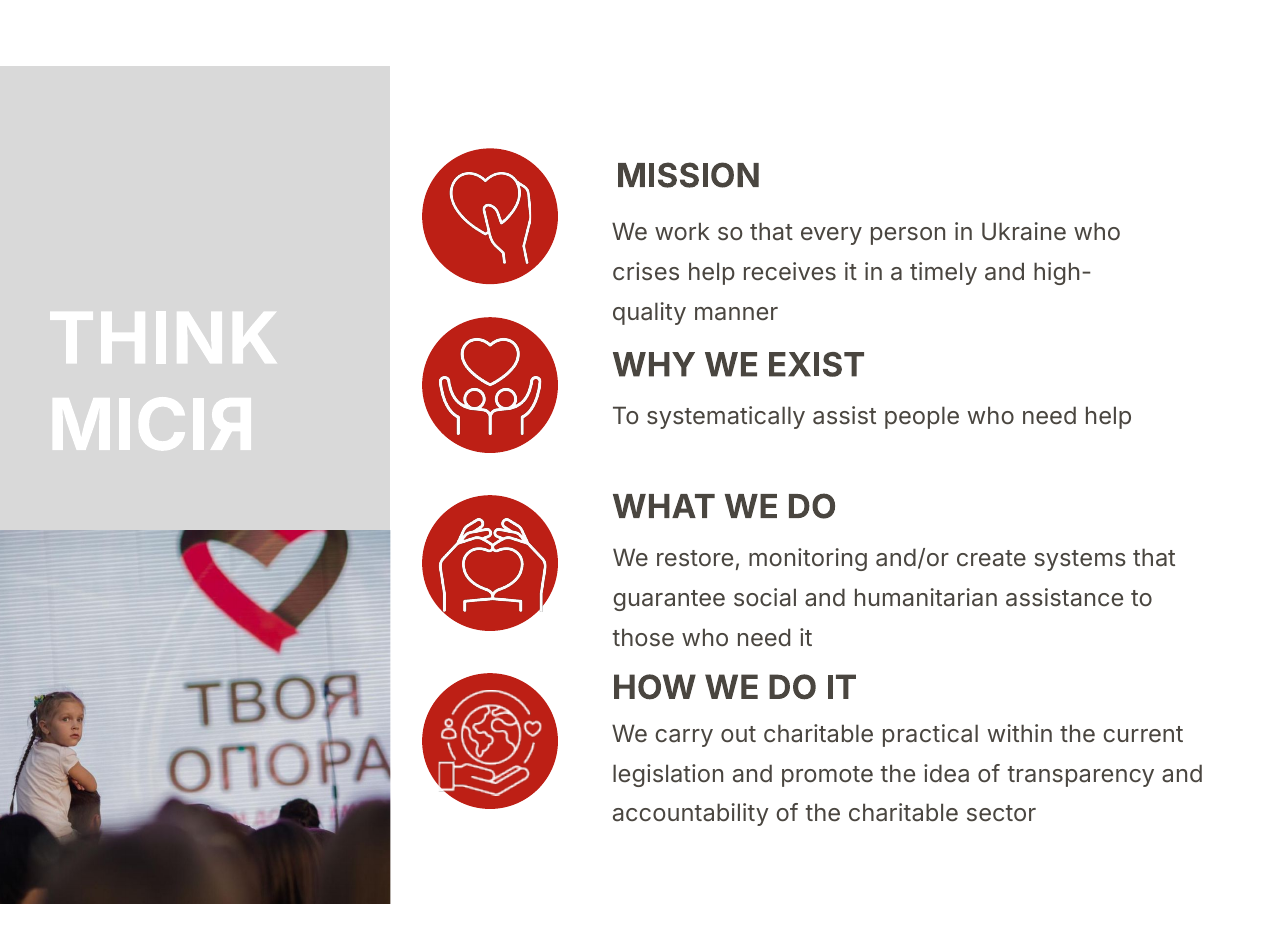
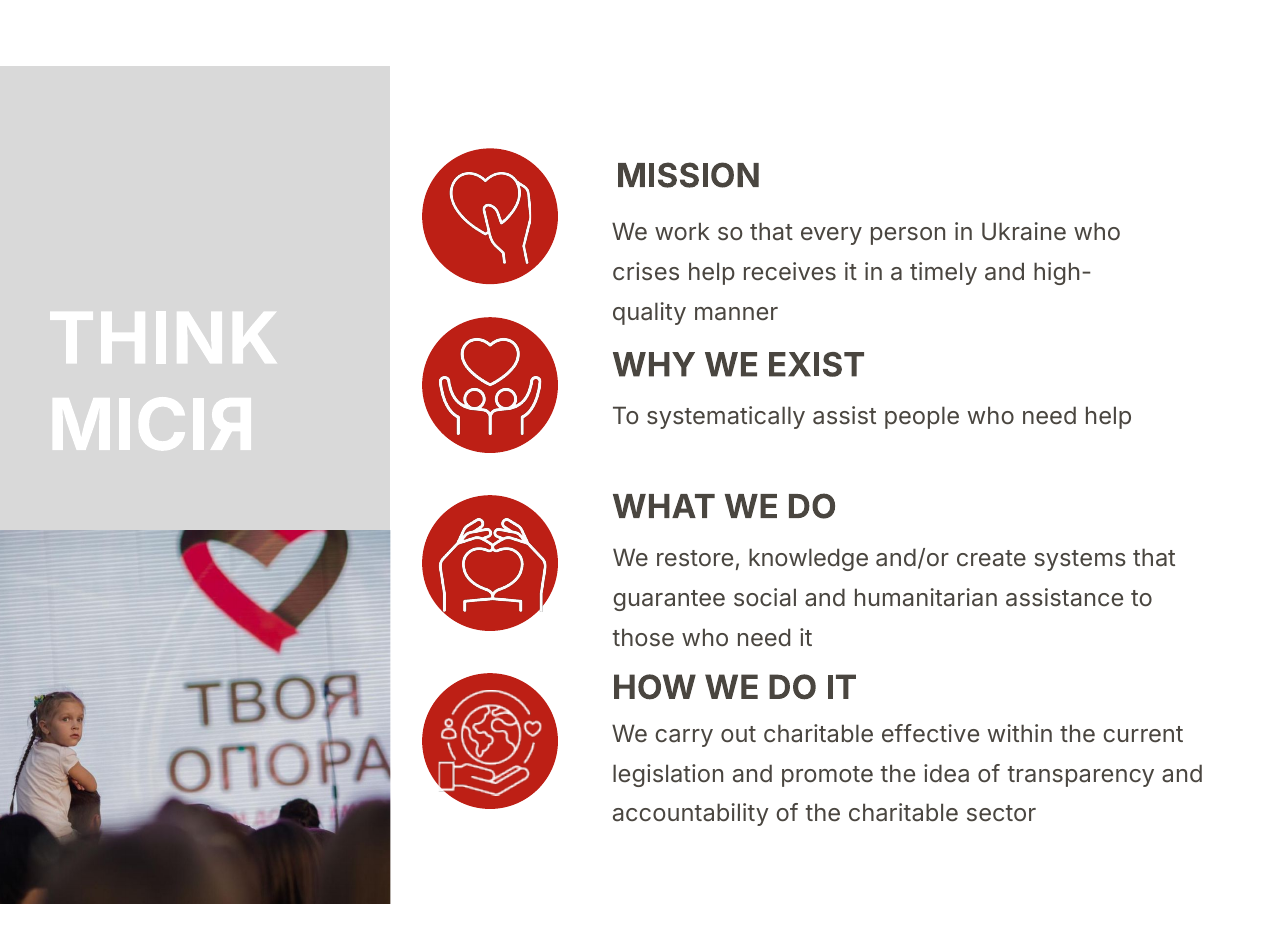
monitoring: monitoring -> knowledge (808, 559)
practical: practical -> effective (931, 735)
